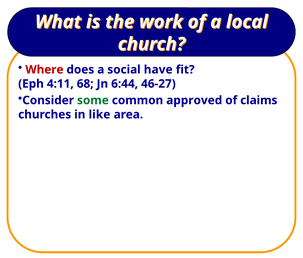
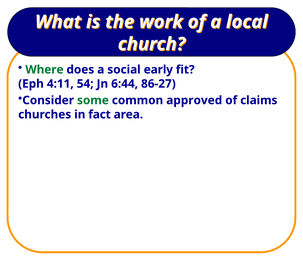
Where colour: red -> green (44, 69)
have: have -> early (158, 69)
68: 68 -> 54 (85, 84)
46-27: 46-27 -> 86-27 (158, 84)
like: like -> fact (100, 114)
